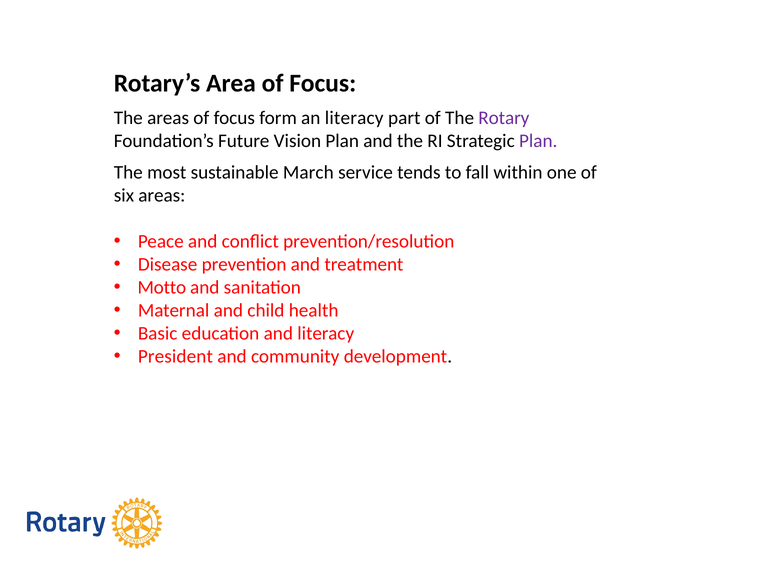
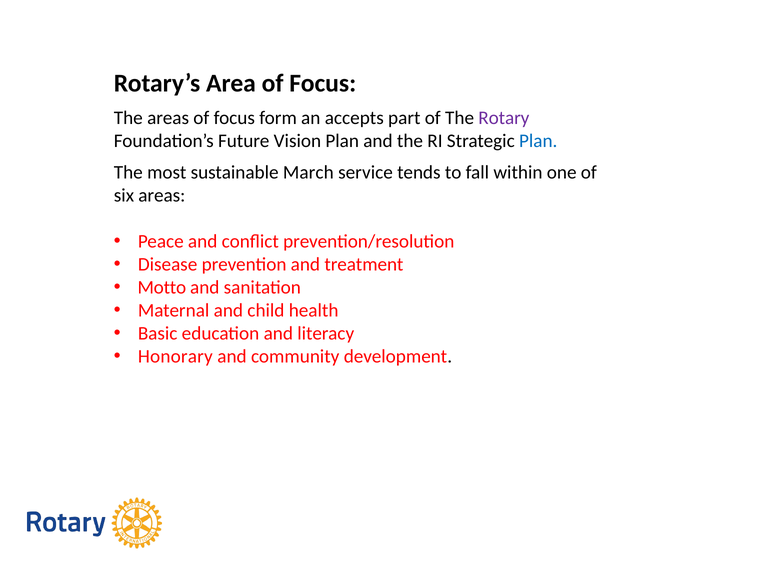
an literacy: literacy -> accepts (354, 118)
Plan colour: purple -> blue (538, 141)
President: President -> Honorary (175, 357)
